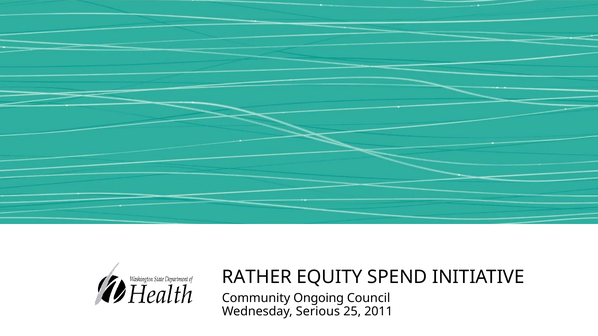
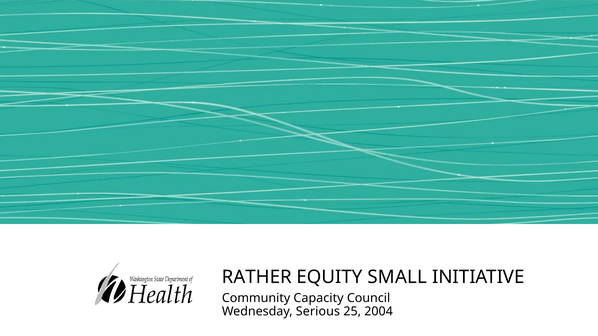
SPEND: SPEND -> SMALL (397, 277)
Ongoing: Ongoing -> Capacity (319, 298)
2011: 2011 -> 2004 (379, 312)
